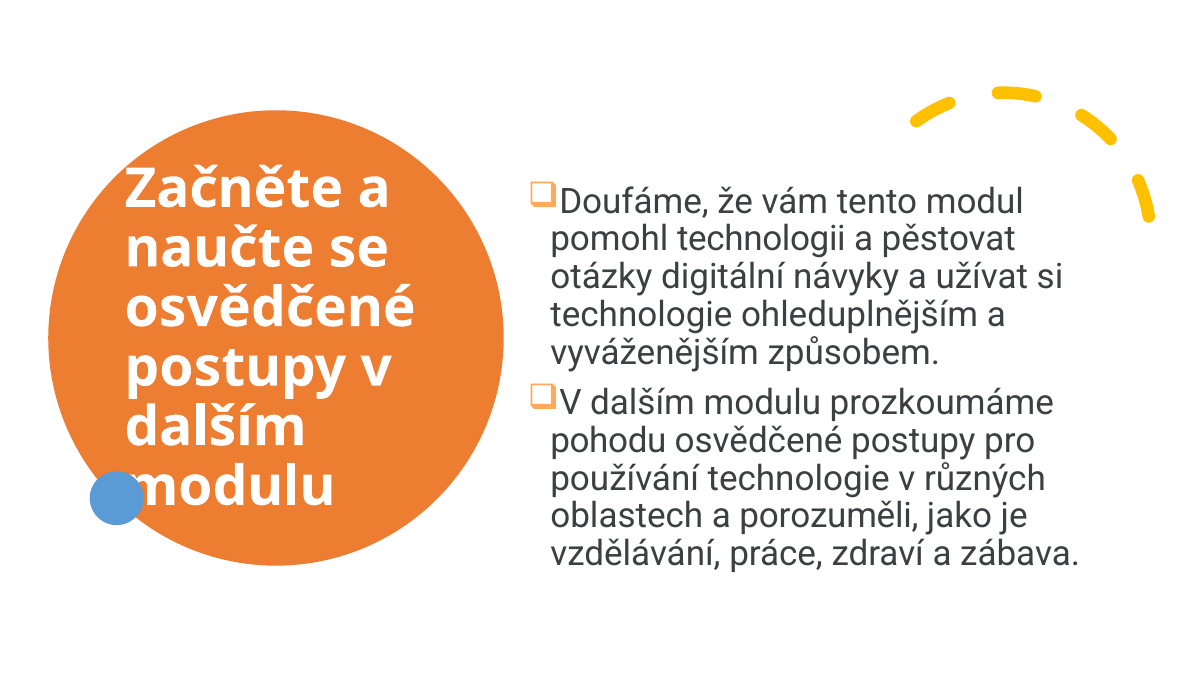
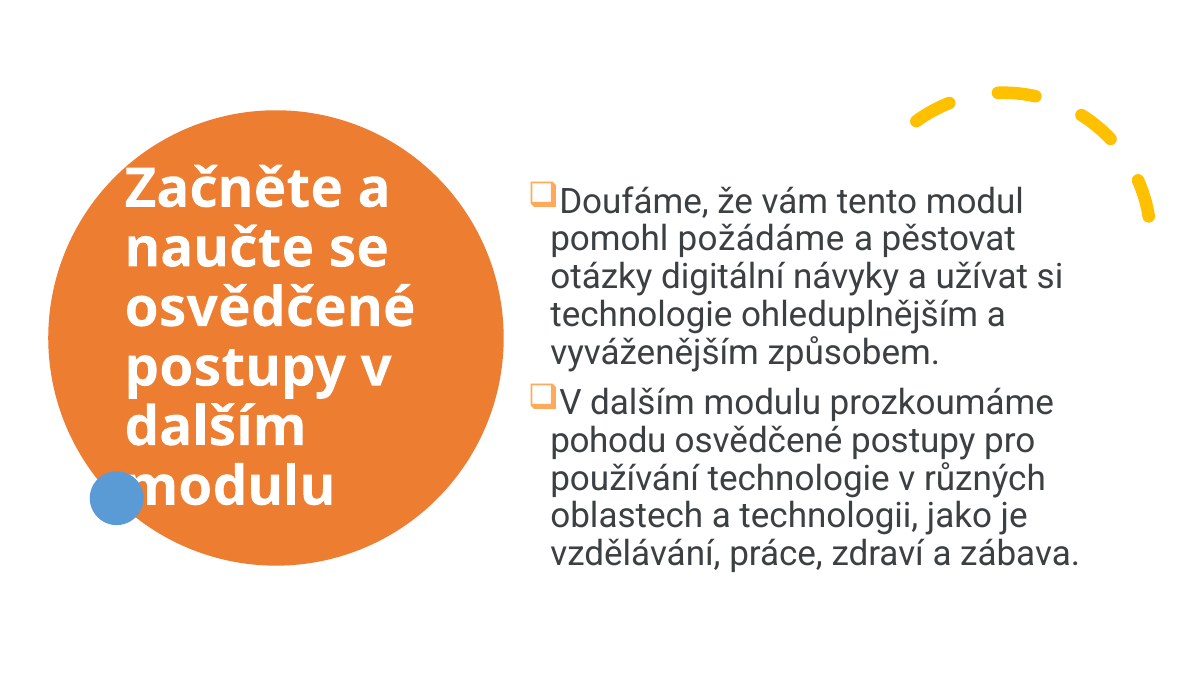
technologii: technologii -> požádáme (761, 239)
porozuměli: porozuměli -> technologii (829, 516)
